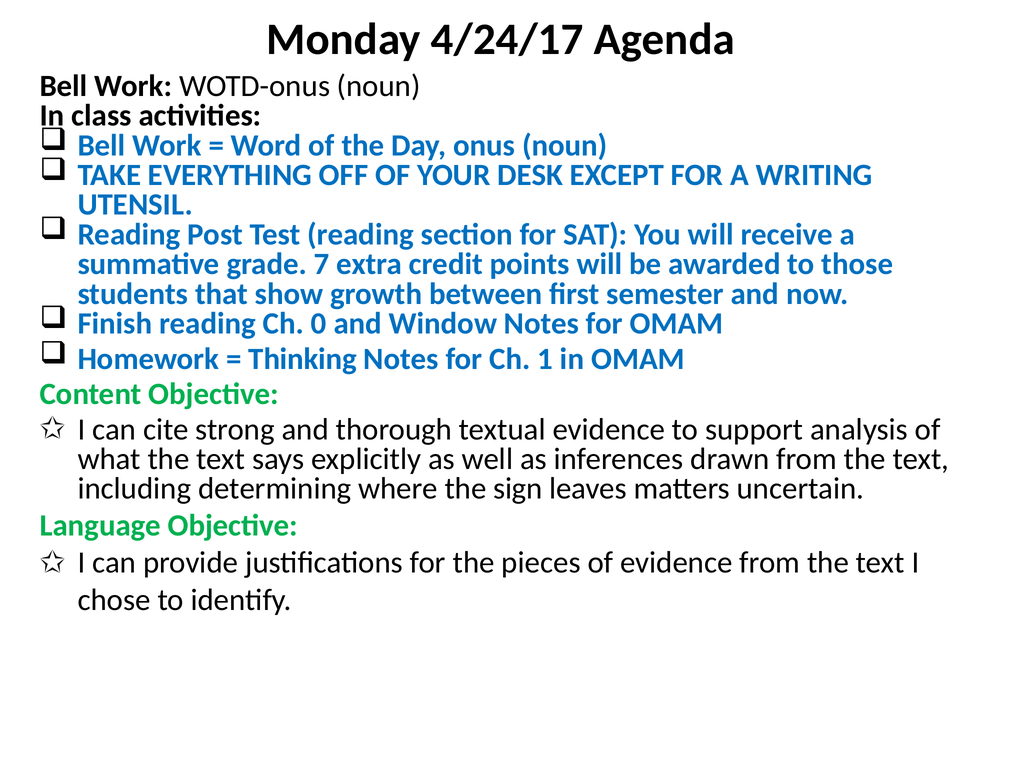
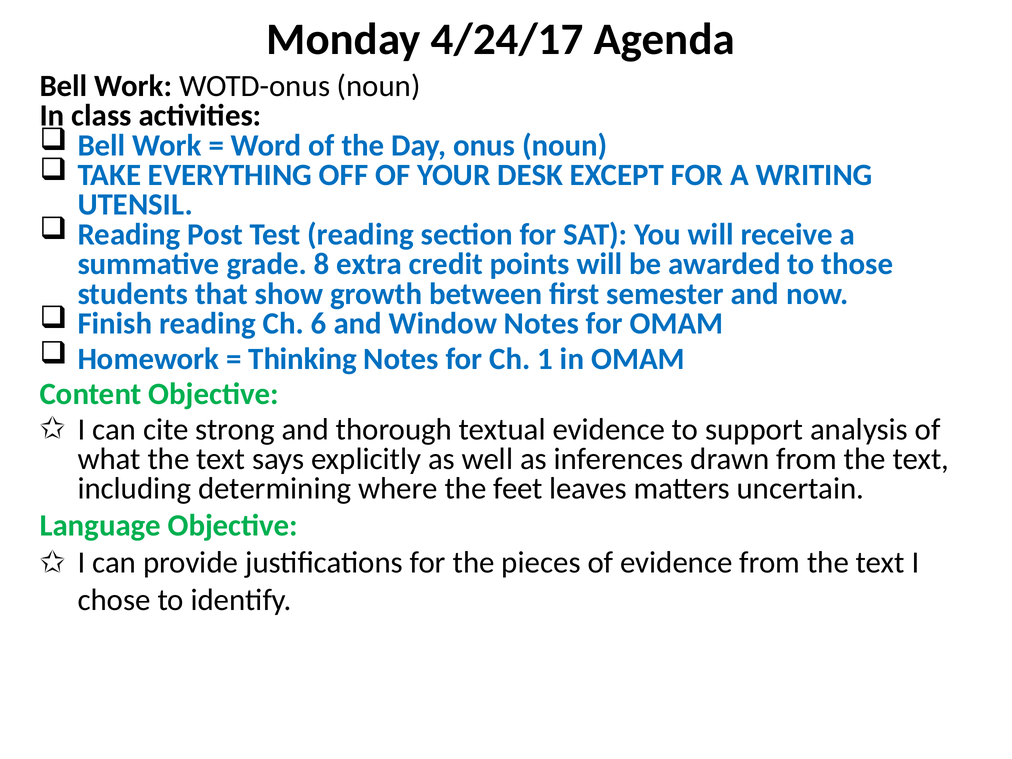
7: 7 -> 8 (322, 264)
0: 0 -> 6 (319, 324)
sign: sign -> feet (518, 489)
